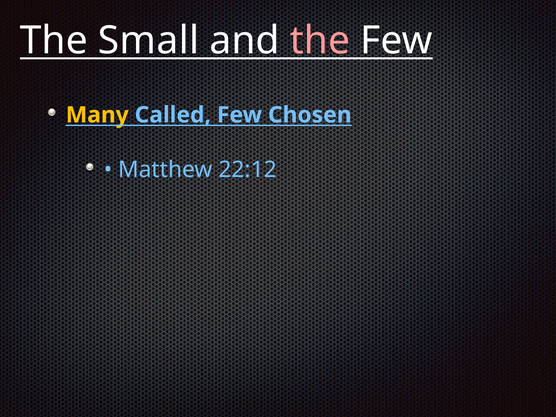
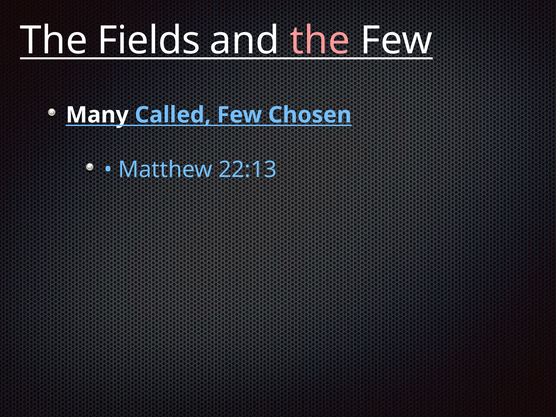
Small: Small -> Fields (149, 41)
Many colour: yellow -> white (97, 115)
22:12: 22:12 -> 22:13 (248, 170)
